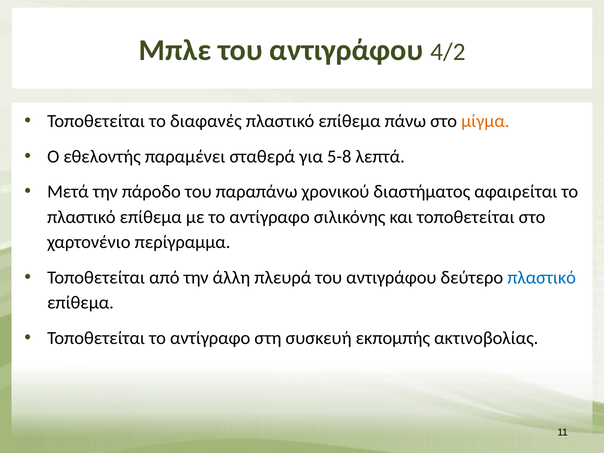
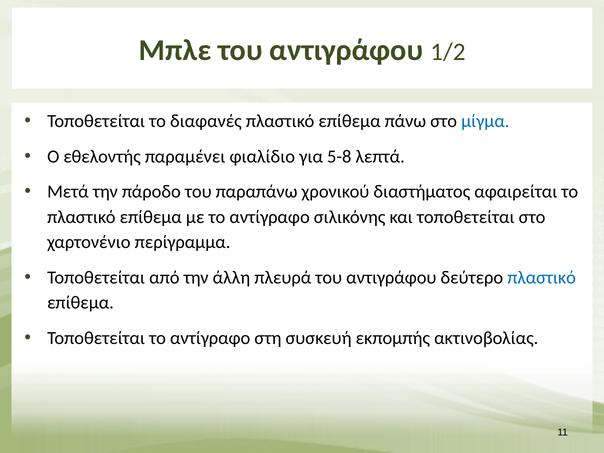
4/2: 4/2 -> 1/2 (448, 52)
μίγμα colour: orange -> blue (485, 121)
σταθερά: σταθερά -> φιαλίδιο (262, 157)
